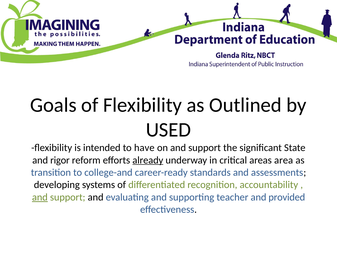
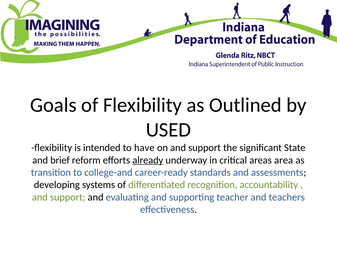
rigor: rigor -> brief (60, 160)
and underline: present -> none (40, 197)
provided: provided -> teachers (287, 197)
